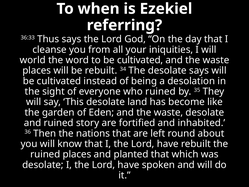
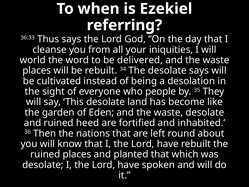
to be cultivated: cultivated -> delivered (140, 60)
who ruined: ruined -> people (161, 91)
story: story -> heed (88, 123)
